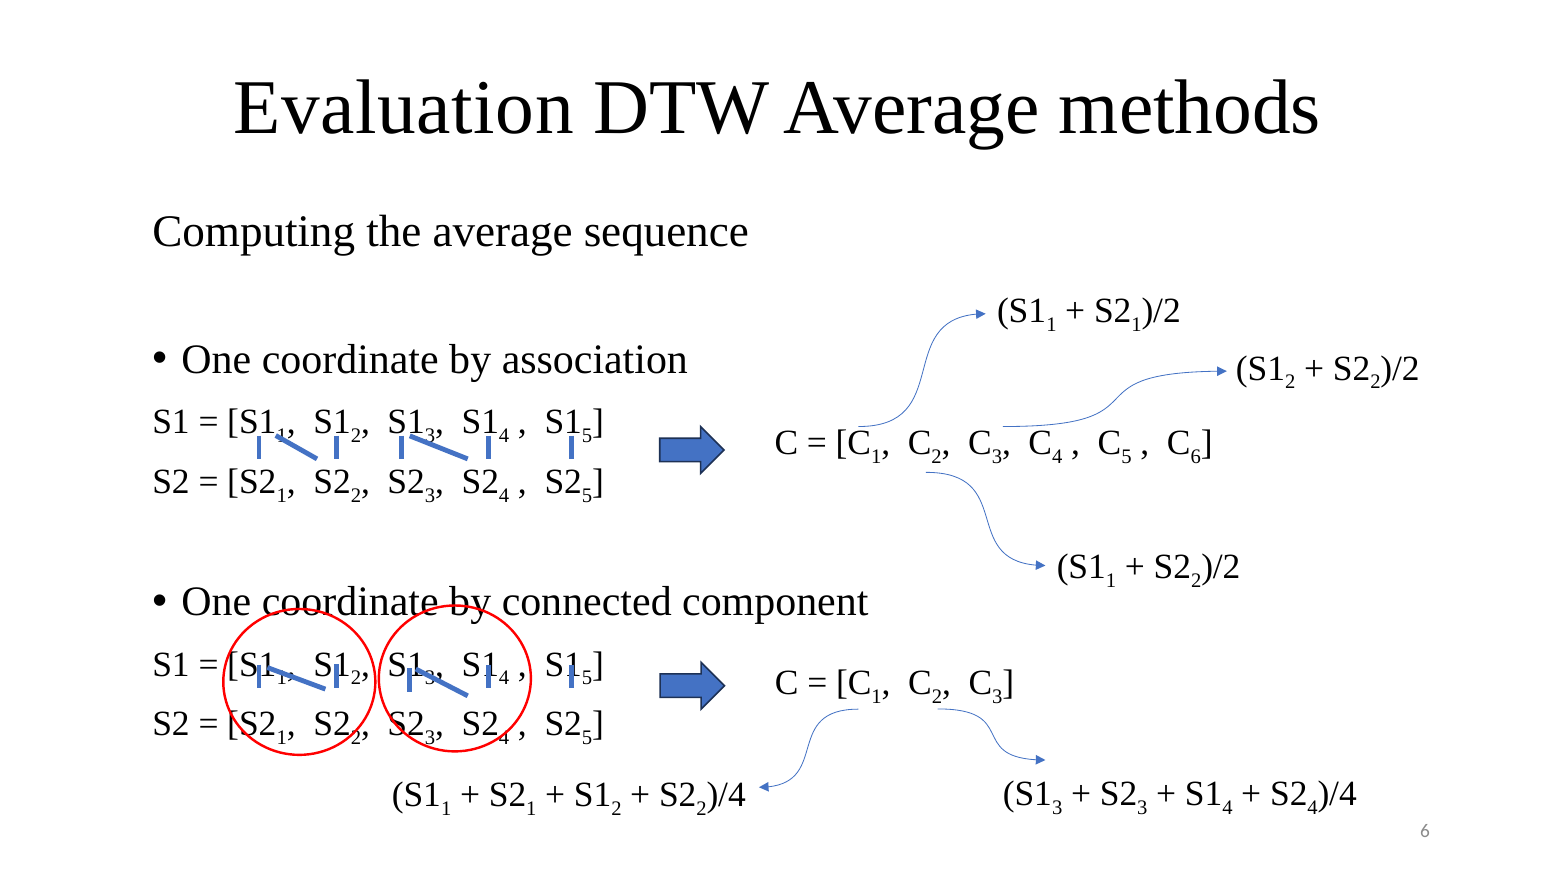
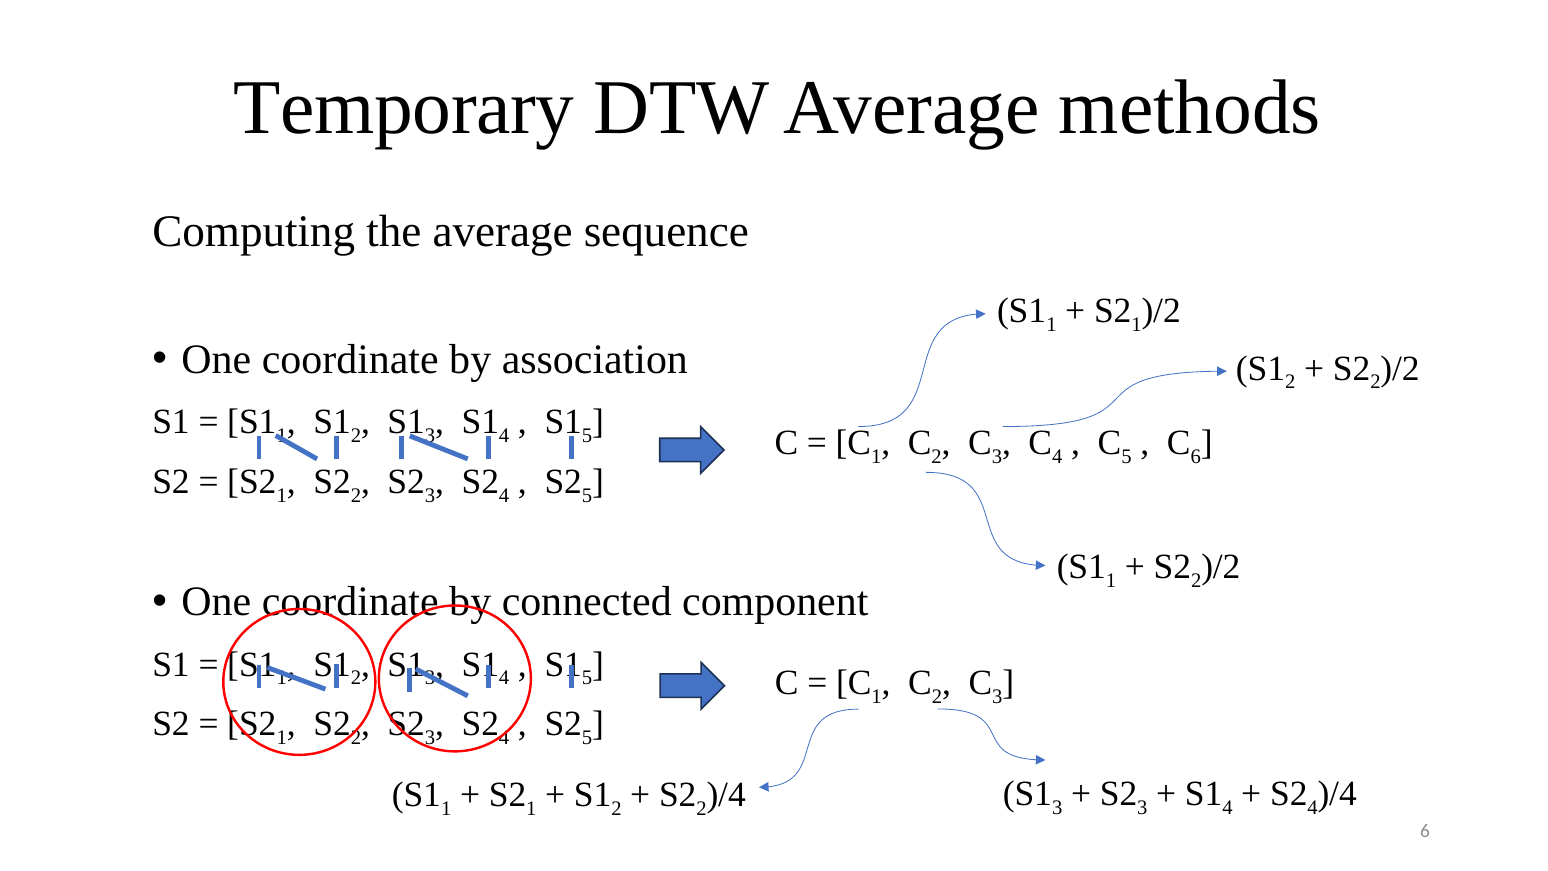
Evaluation: Evaluation -> Temporary (404, 107)
